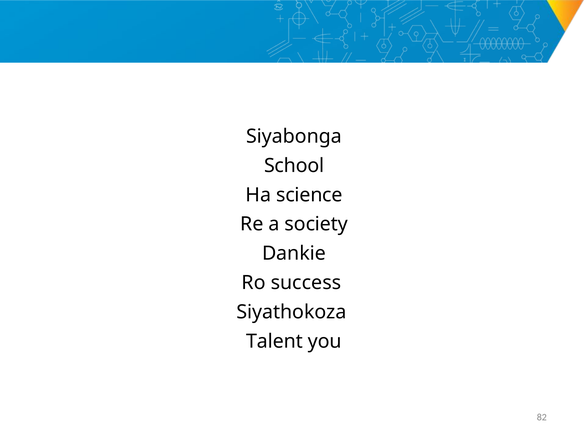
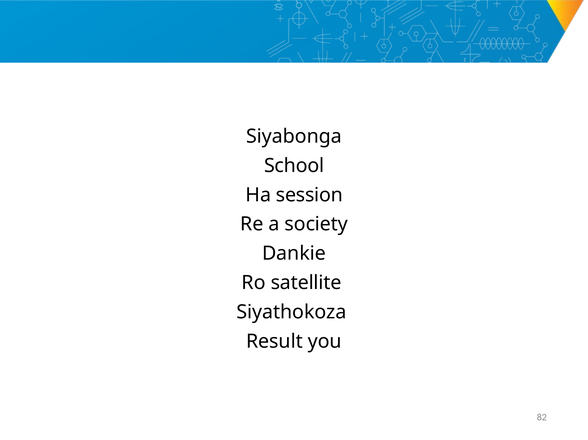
science: science -> session (309, 195)
success: success -> satellite (306, 283)
Talent: Talent -> Result (274, 341)
